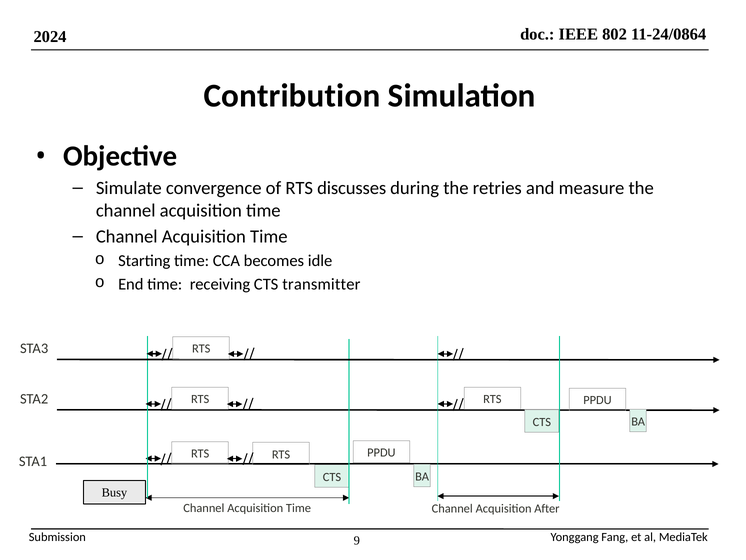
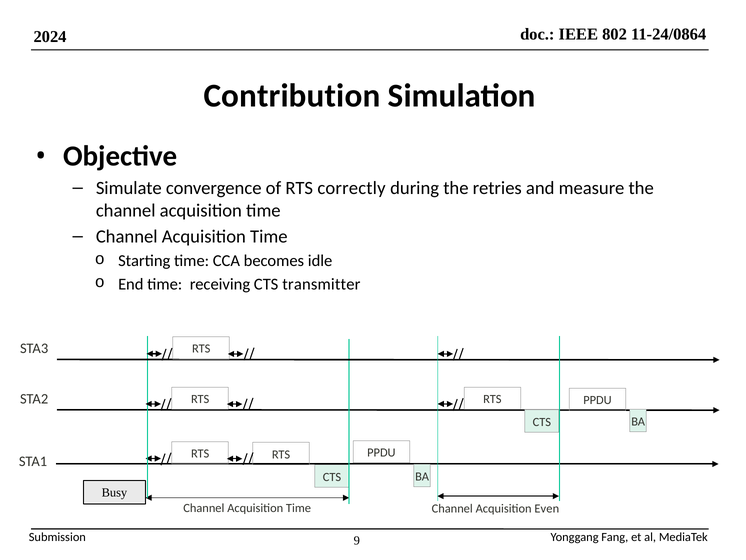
discusses: discusses -> correctly (352, 188)
After: After -> Even (547, 508)
